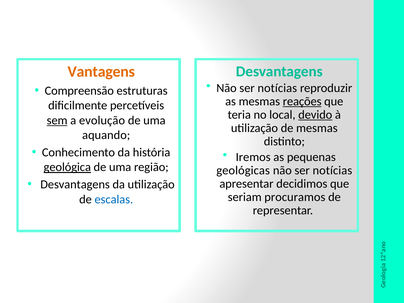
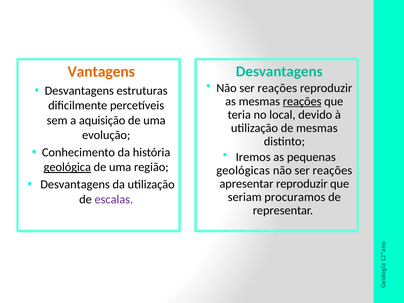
notícias: notícias -> reações (277, 88)
Compreensão: Compreensão -> Desvantagens (79, 91)
devido underline: present -> none (315, 115)
sem underline: present -> none (57, 120)
evolução: evolução -> aquisição (102, 120)
aquando: aquando -> evolução (106, 135)
notícias: notícias -> reações (332, 170)
apresentar decidimos: decidimos -> reproduzir (302, 184)
escalas colour: blue -> purple (114, 199)
